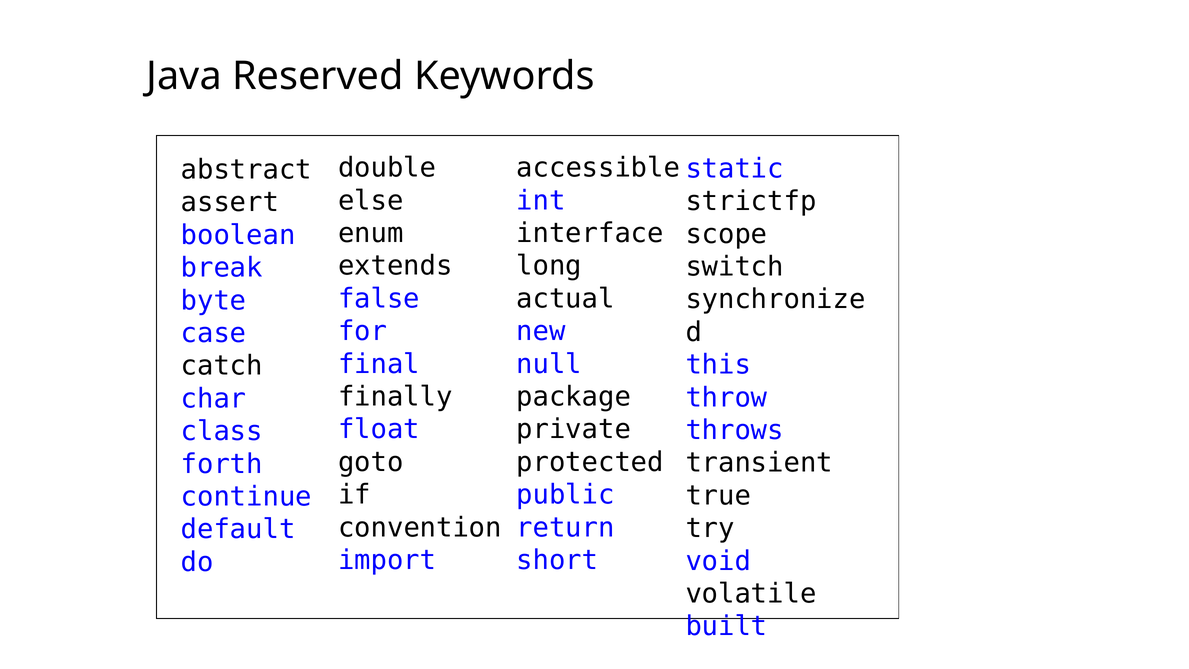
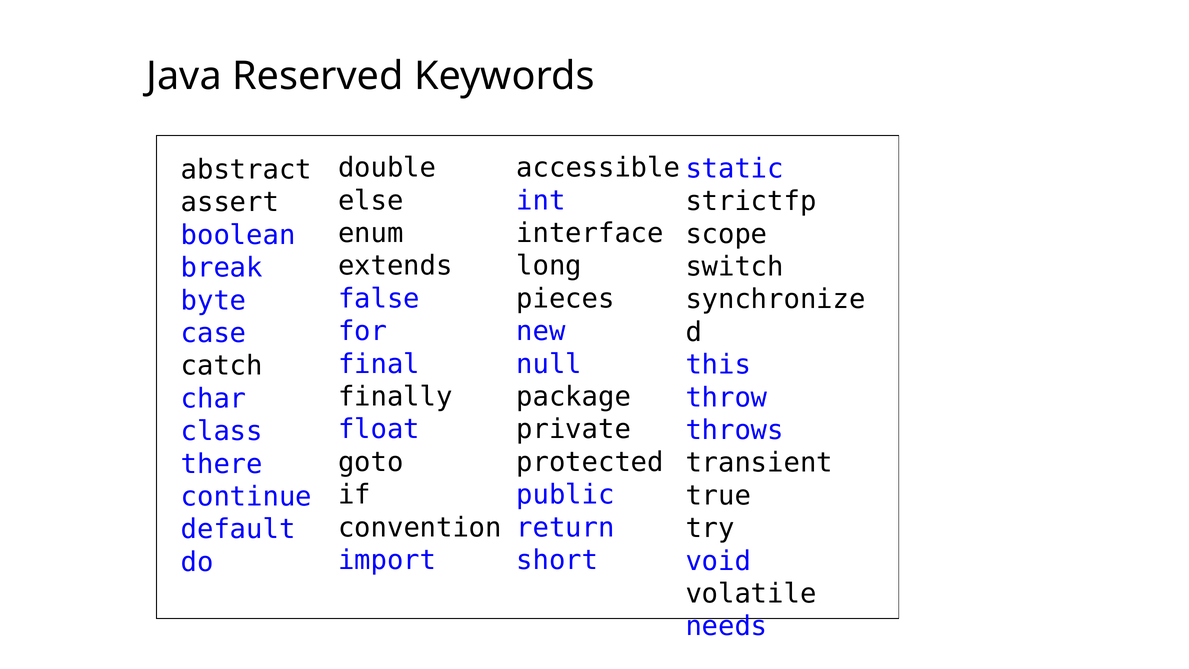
actual: actual -> pieces (566, 299)
forth: forth -> there (222, 464)
built: built -> needs (726, 626)
